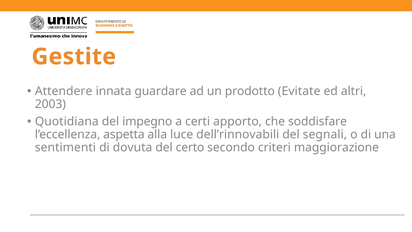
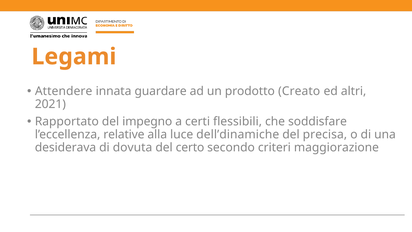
Gestite: Gestite -> Legami (74, 57)
Evitate: Evitate -> Creato (299, 91)
2003: 2003 -> 2021 (50, 104)
Quotidiana: Quotidiana -> Rapportato (67, 122)
apporto: apporto -> flessibili (238, 122)
aspetta: aspetta -> relative (124, 134)
dell’rinnovabili: dell’rinnovabili -> dell’dinamiche (238, 134)
segnali: segnali -> precisa (325, 134)
sentimenti: sentimenti -> desiderava (65, 147)
